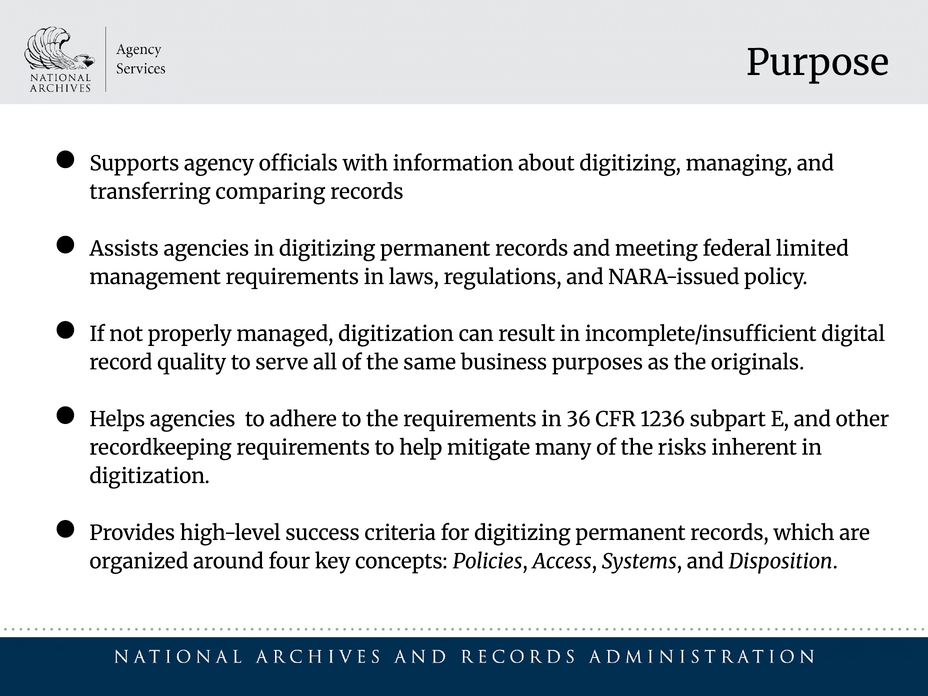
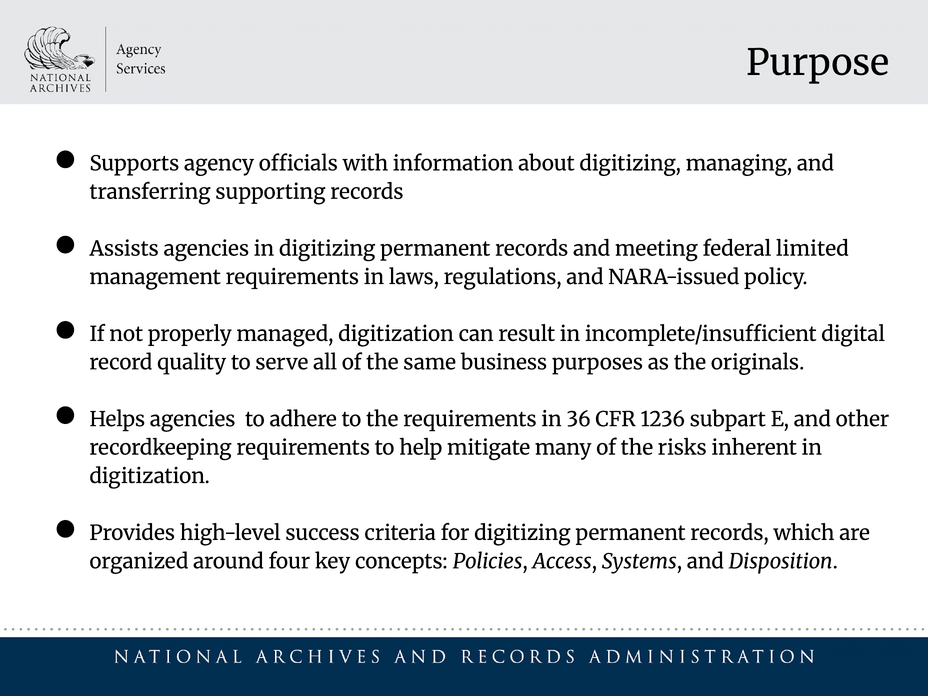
comparing: comparing -> supporting (270, 192)
